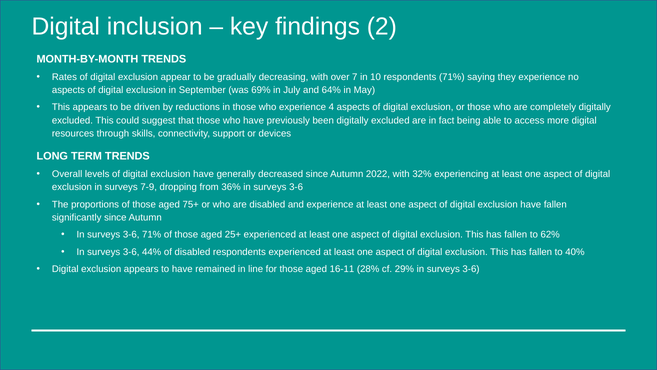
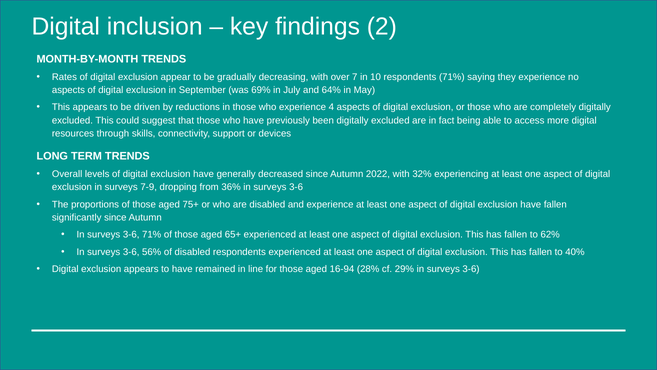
25+: 25+ -> 65+ (233, 234)
44%: 44% -> 56% (152, 252)
16-11: 16-11 -> 16-94 (342, 269)
